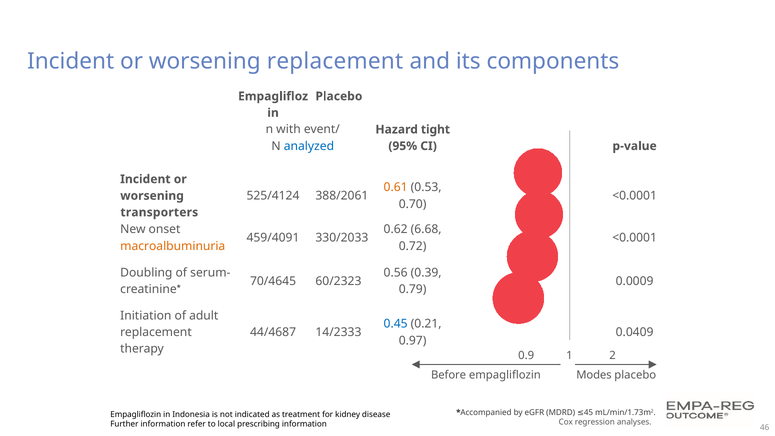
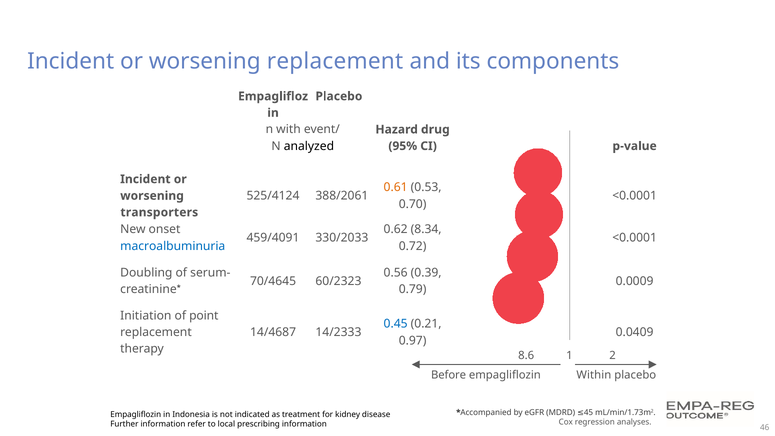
tight: tight -> drug (435, 129)
analyzed colour: blue -> black (309, 146)
6.68: 6.68 -> 8.34 (426, 229)
macroalbuminuria colour: orange -> blue (173, 246)
adult: adult -> point (204, 316)
44/4687: 44/4687 -> 14/4687 (273, 332)
0.9: 0.9 -> 8.6 (526, 355)
Modes: Modes -> Within (594, 375)
